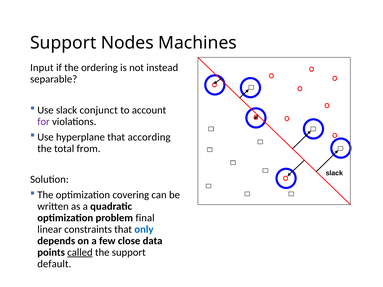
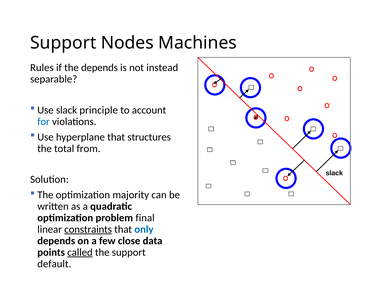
Input: Input -> Rules (42, 68)
the ordering: ordering -> depends (99, 68)
conjunct: conjunct -> principle (99, 110)
for colour: purple -> blue (44, 122)
according: according -> structures (149, 137)
covering: covering -> majority (131, 195)
constraints underline: none -> present (88, 230)
